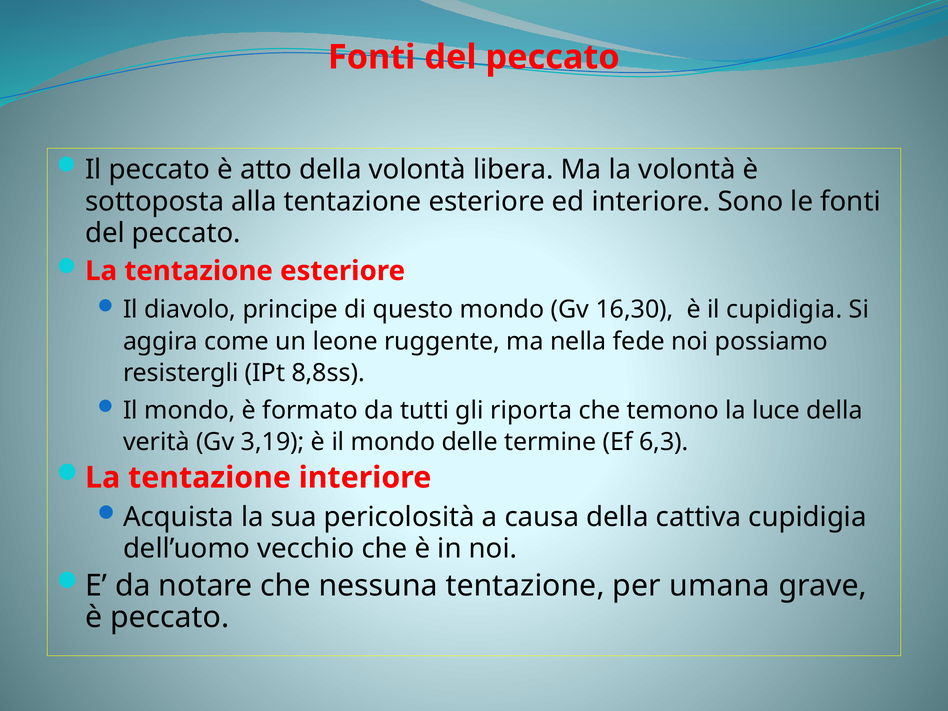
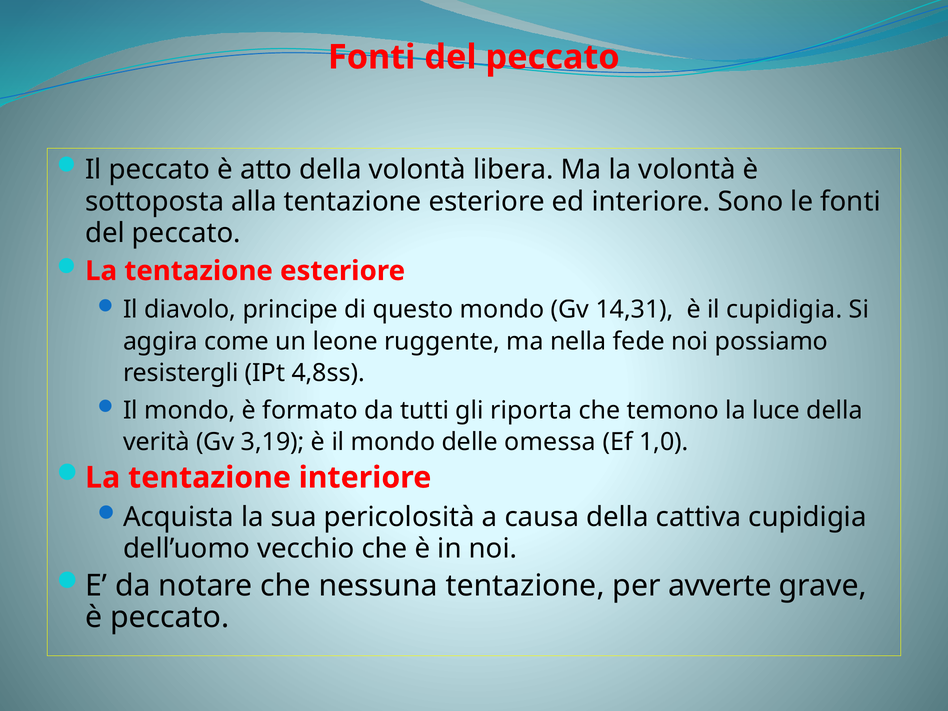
16,30: 16,30 -> 14,31 (635, 310)
8,8ss: 8,8ss -> 4,8ss (328, 373)
termine: termine -> omessa (550, 442)
6,3: 6,3 -> 1,0 (664, 442)
umana: umana -> avverte (720, 586)
